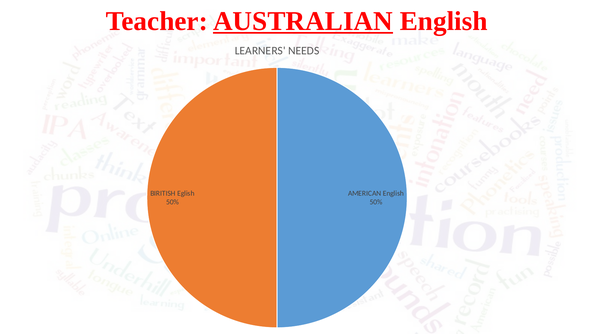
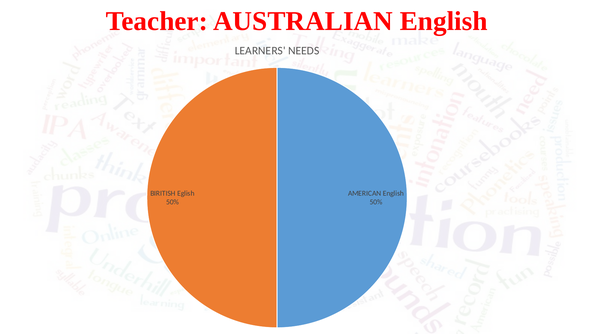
AUSTRALIAN underline: present -> none (303, 21)
